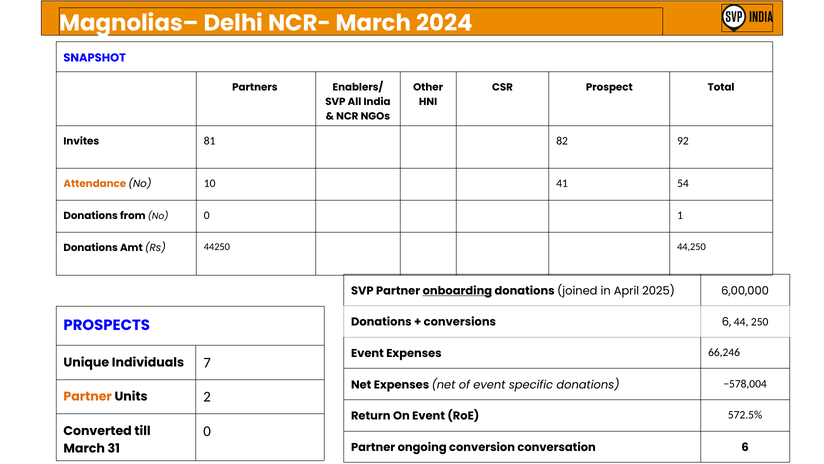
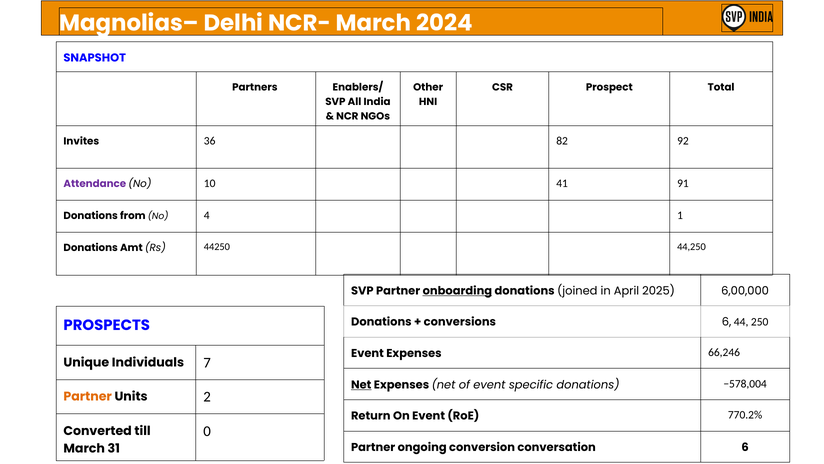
81: 81 -> 36 (210, 141)
Attendance colour: orange -> purple (95, 183)
54: 54 -> 91 (683, 183)
No 0: 0 -> 4 (207, 215)
Net underline: none -> present (361, 384)
572.5%: 572.5% -> 770.2% (745, 415)
